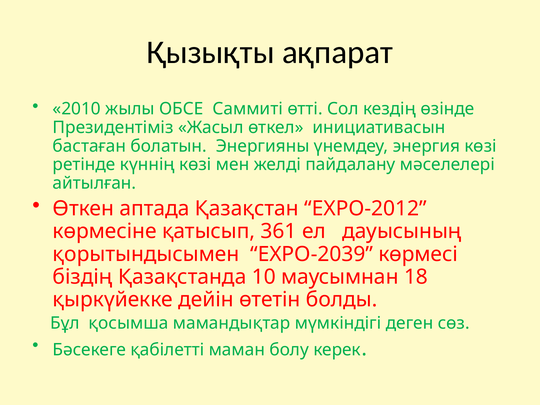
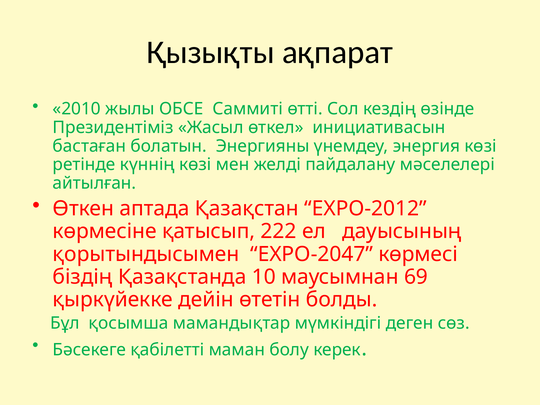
361: 361 -> 222 (279, 231)
EXPO-2039: EXPO-2039 -> EXPO-2047 (312, 254)
18: 18 -> 69 (416, 277)
